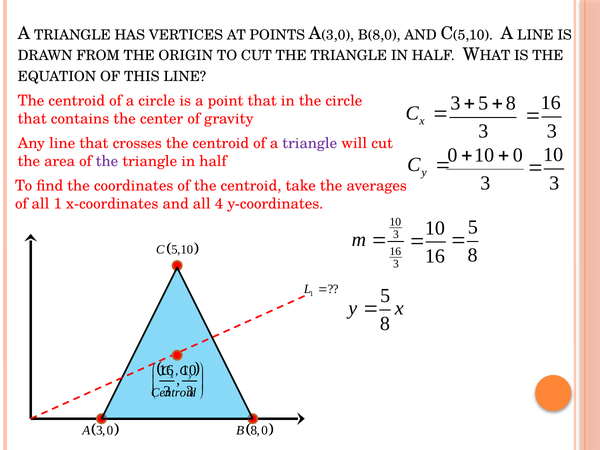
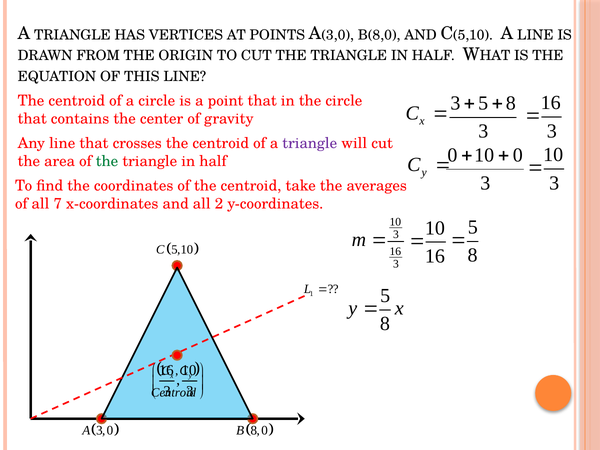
the colour: purple -> green (107, 161)
all 1: 1 -> 7 (58, 204)
4: 4 -> 2 (219, 204)
